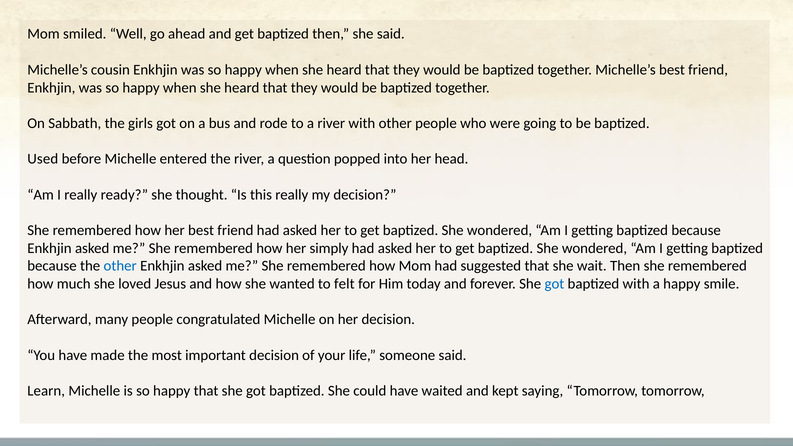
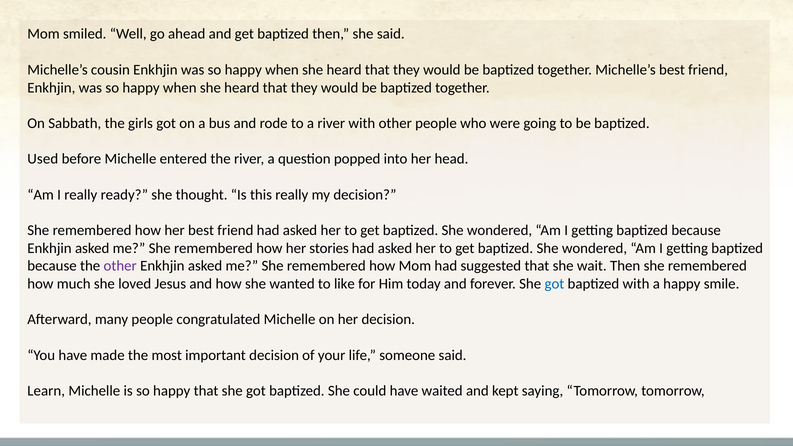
simply: simply -> stories (329, 248)
other colour: blue -> purple (120, 266)
felt: felt -> like (344, 284)
